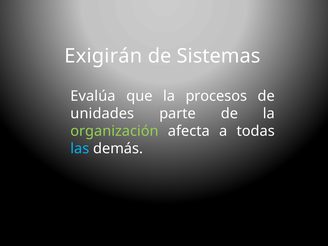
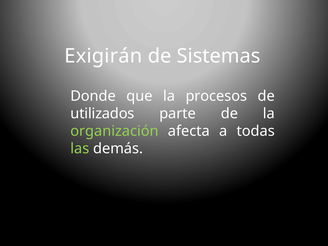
Evalúa: Evalúa -> Donde (93, 96)
unidades: unidades -> utilizados (102, 113)
las colour: light blue -> light green (80, 149)
